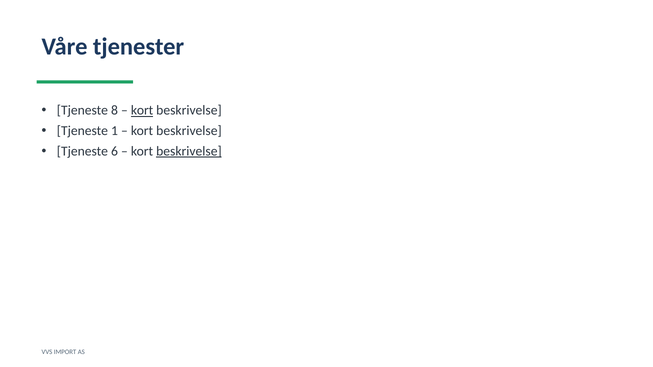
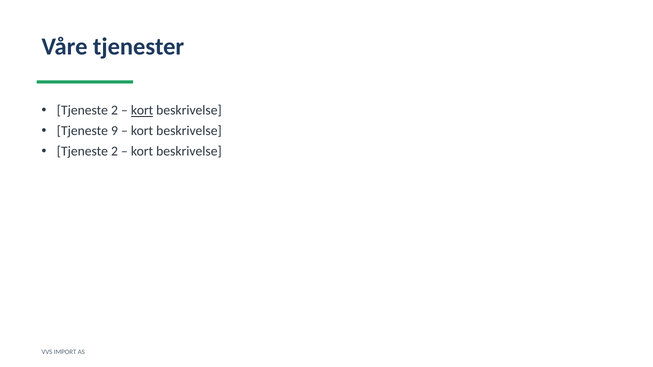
8: 8 -> 2 (114, 111)
1: 1 -> 9 (114, 131)
6: 6 -> 2 (114, 151)
beskrivelse underline: present -> none (189, 151)
